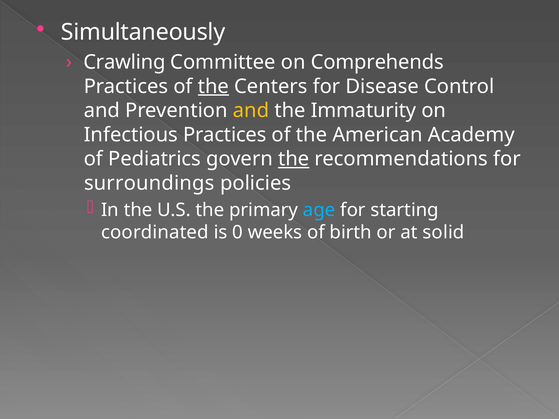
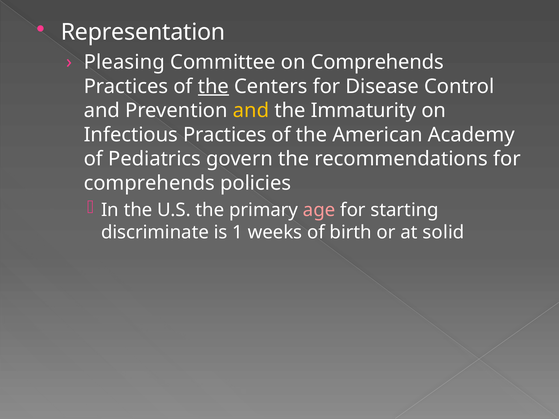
Simultaneously: Simultaneously -> Representation (143, 32)
Crawling: Crawling -> Pleasing (124, 62)
the underline: present -> none (294, 159)
surroundings: surroundings -> comprehends (149, 183)
age colour: light blue -> pink (319, 210)
coordinated: coordinated -> discriminate (155, 233)
0: 0 -> 1 (238, 233)
